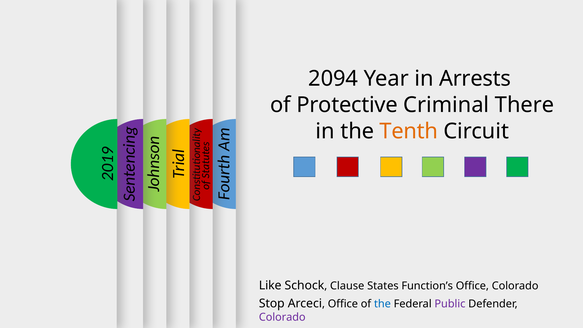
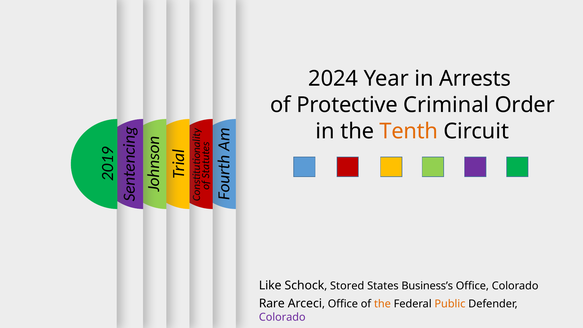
2094: 2094 -> 2024 (333, 79)
There: There -> Order (525, 105)
Clause: Clause -> Stored (347, 286)
Function’s: Function’s -> Business’s (427, 286)
Stop: Stop -> Rare (272, 304)
the colour: blue -> orange (382, 304)
Public colour: purple -> orange (450, 304)
